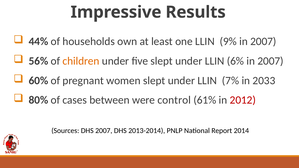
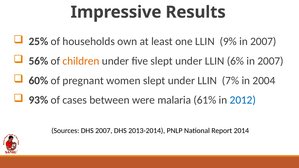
44%: 44% -> 25% (38, 41)
2033: 2033 -> 2004 (264, 81)
80%: 80% -> 93% (38, 100)
control: control -> malaria (174, 100)
2012 colour: red -> blue (243, 100)
